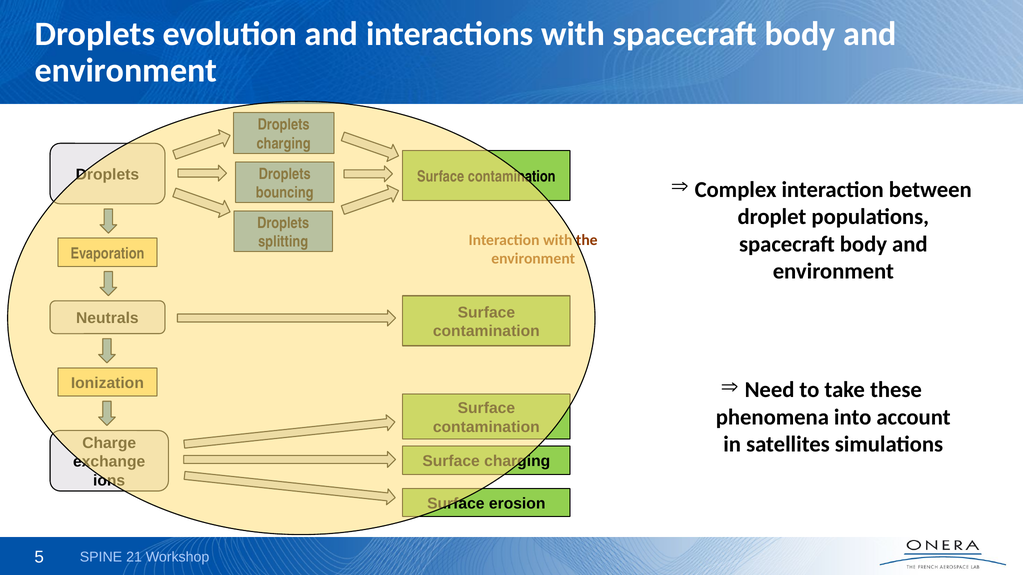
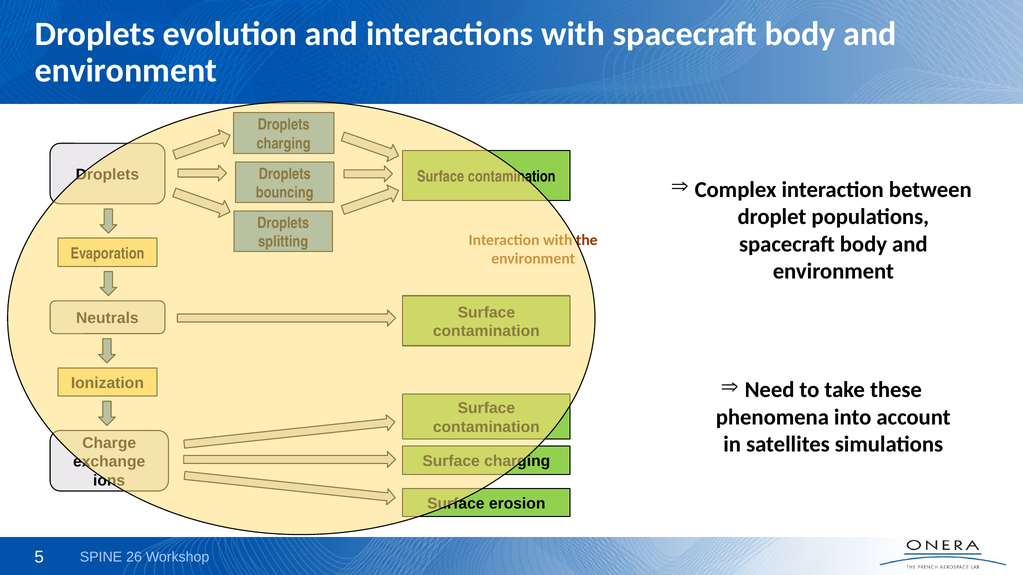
21: 21 -> 26 (134, 557)
